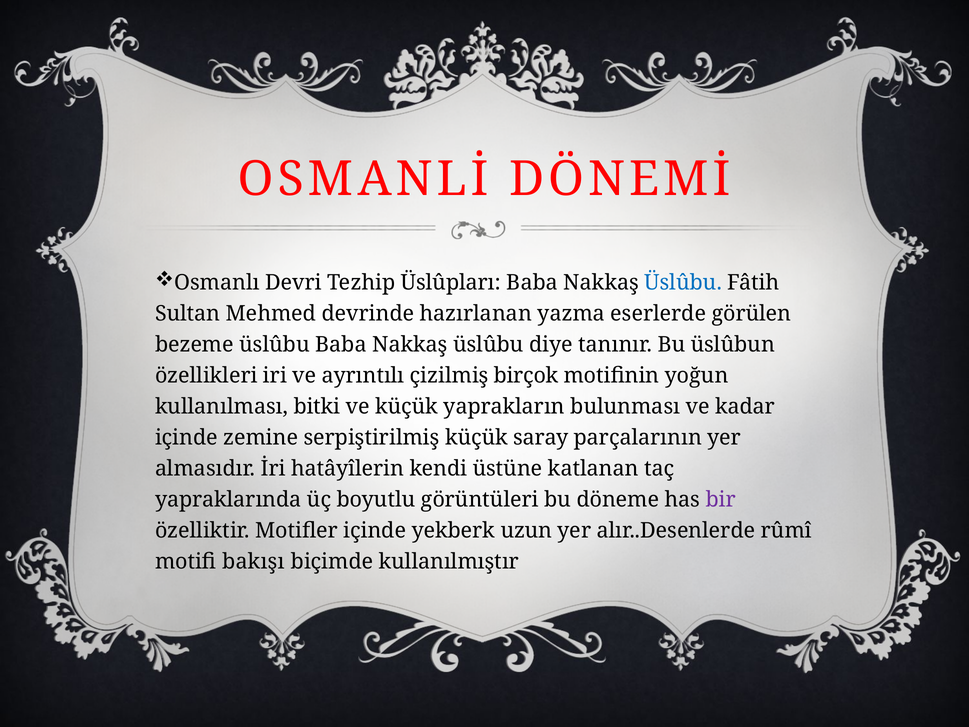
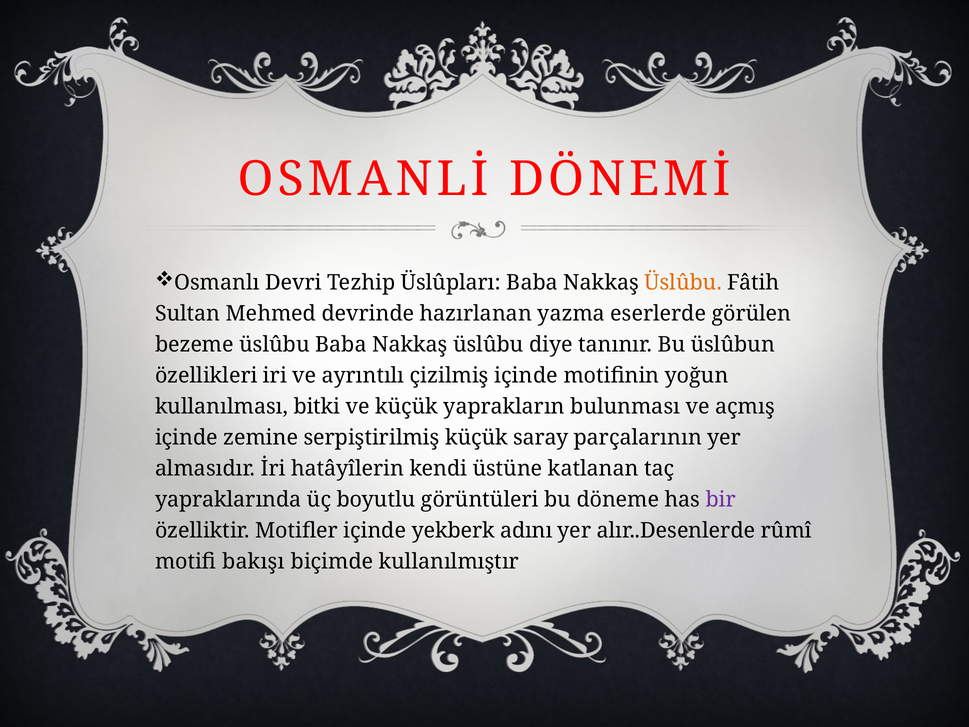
Üslûbu colour: blue -> orange (683, 283)
çizilmiş birçok: birçok -> içinde (526, 376)
kadar: kadar -> açmış (745, 407)
uzun: uzun -> adını (526, 531)
